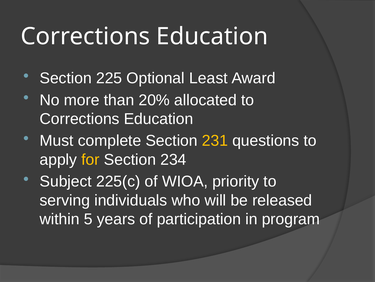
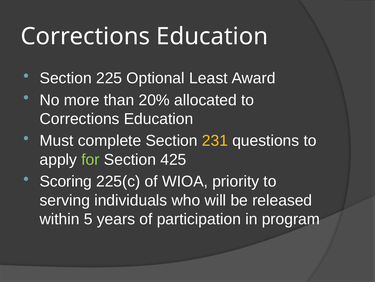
for colour: yellow -> light green (90, 159)
234: 234 -> 425 (173, 159)
Subject: Subject -> Scoring (66, 181)
